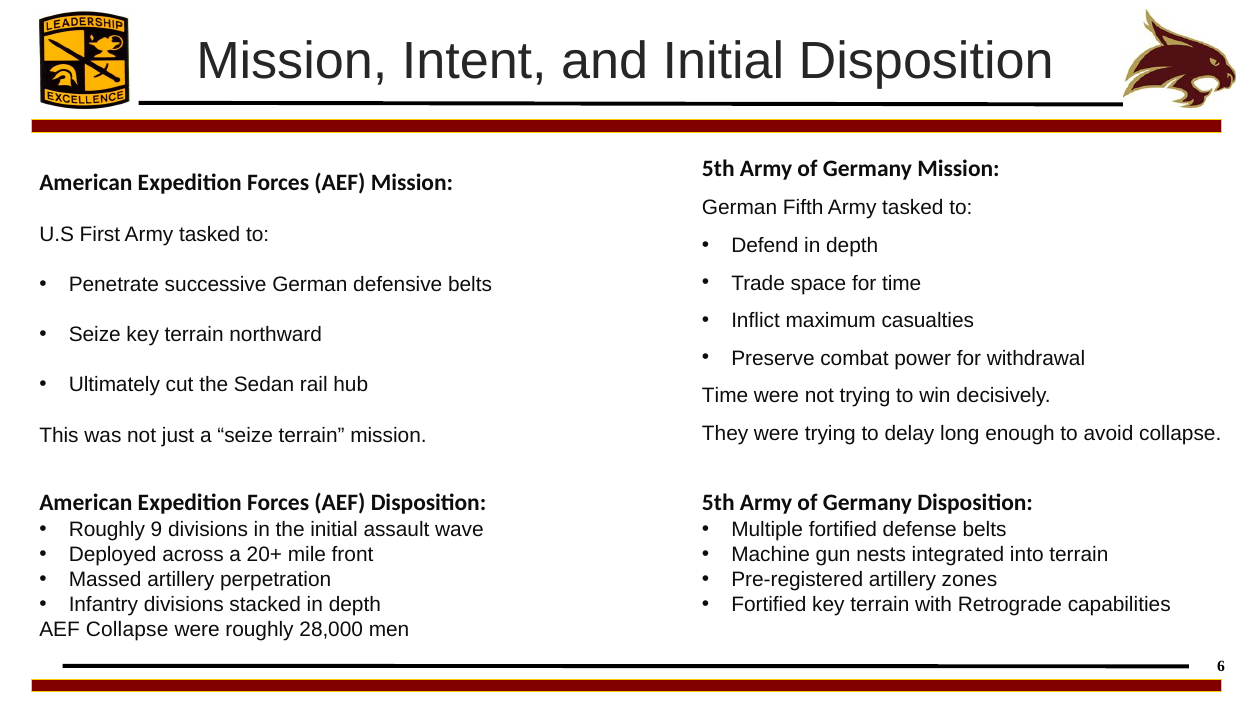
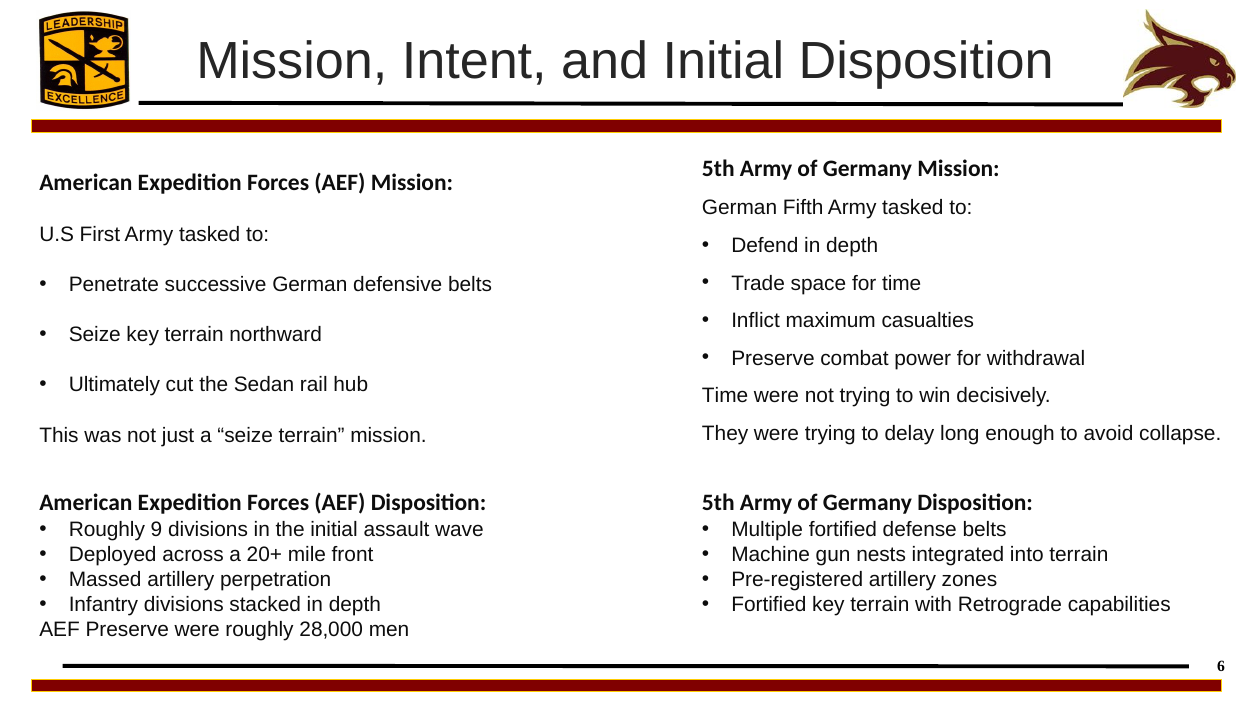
AEF Collapse: Collapse -> Preserve (127, 629)
